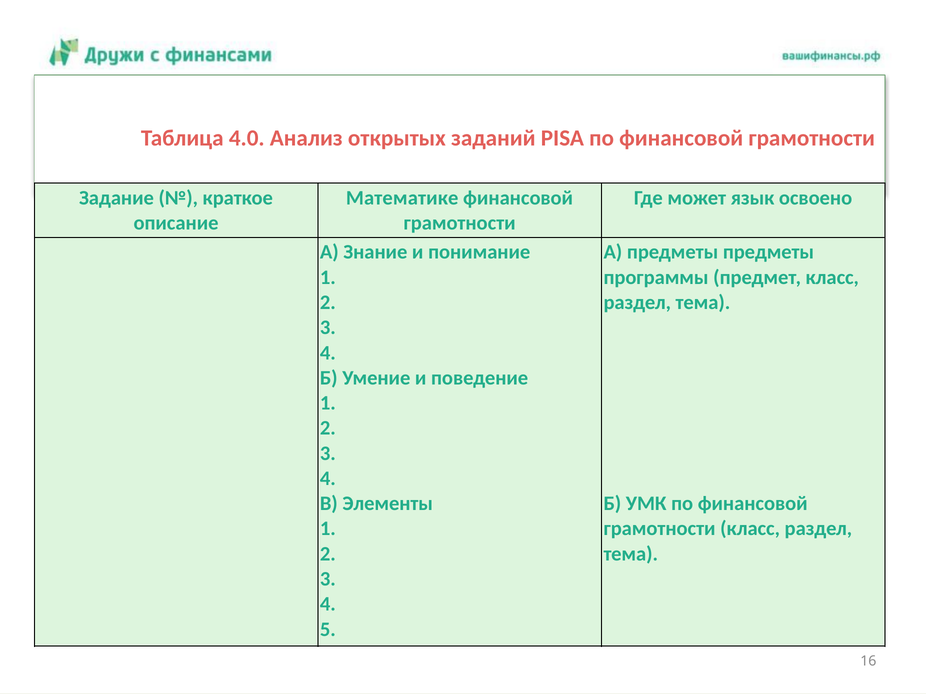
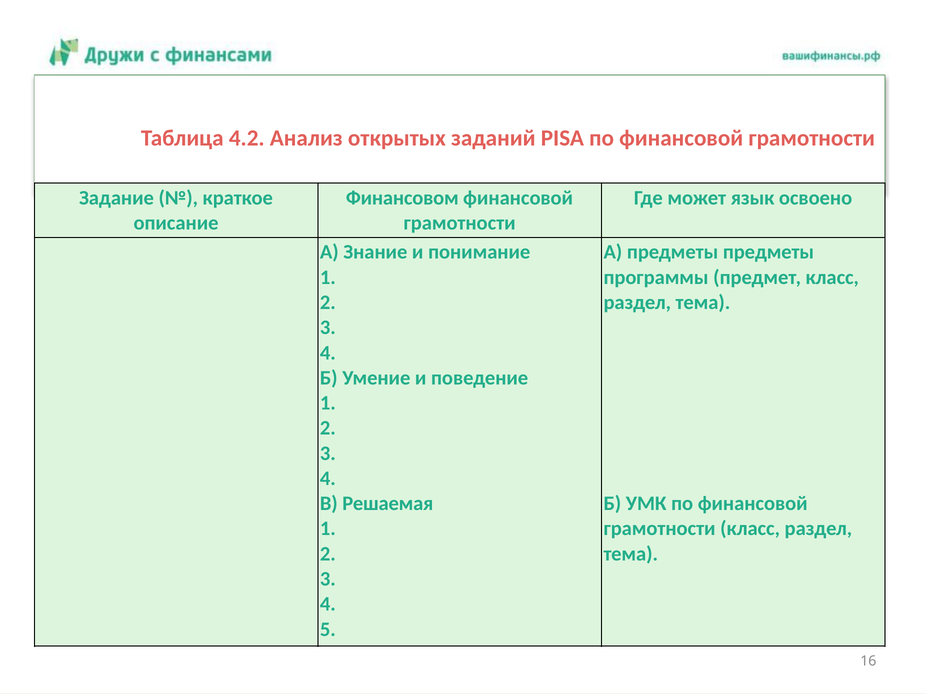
4.0: 4.0 -> 4.2 (247, 138)
Математике: Математике -> Финансовом (402, 198)
Элементы: Элементы -> Решаемая (388, 504)
